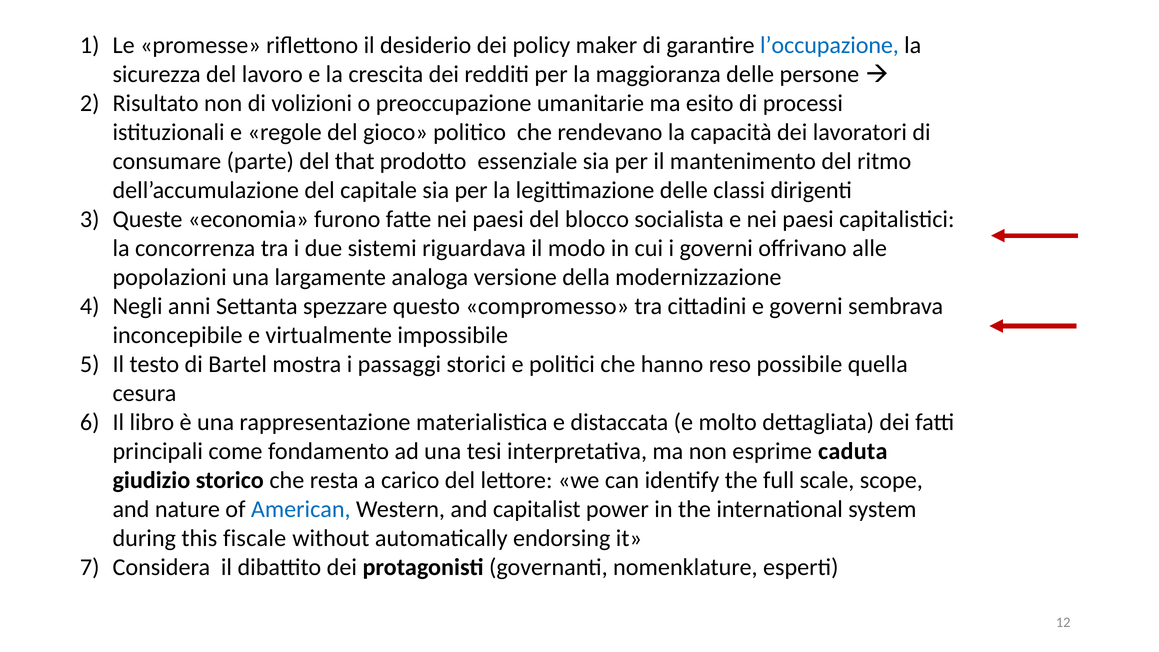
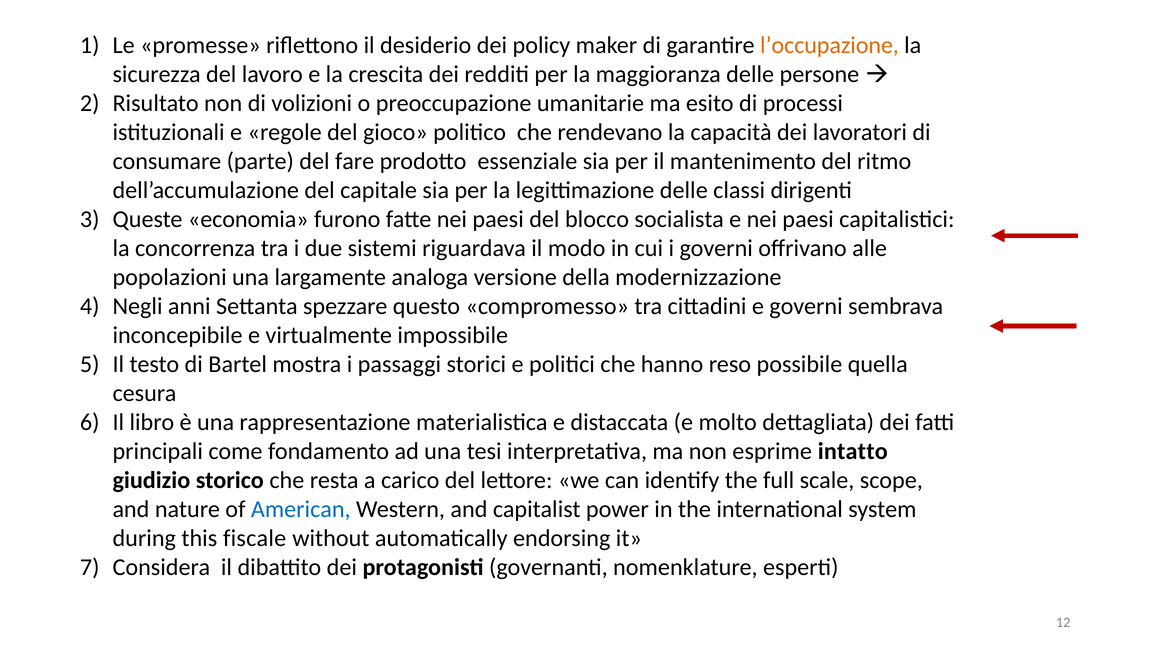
l’occupazione colour: blue -> orange (830, 45)
that: that -> fare (355, 161)
caduta: caduta -> intatto (853, 451)
